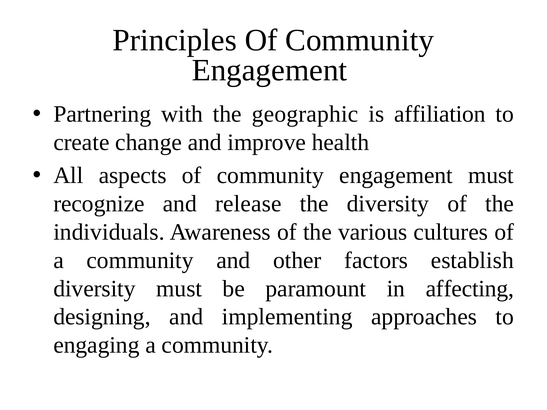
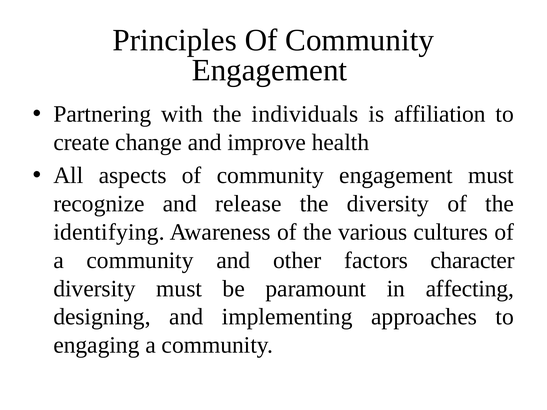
geographic: geographic -> individuals (305, 114)
individuals: individuals -> identifying (109, 232)
establish: establish -> character (472, 260)
